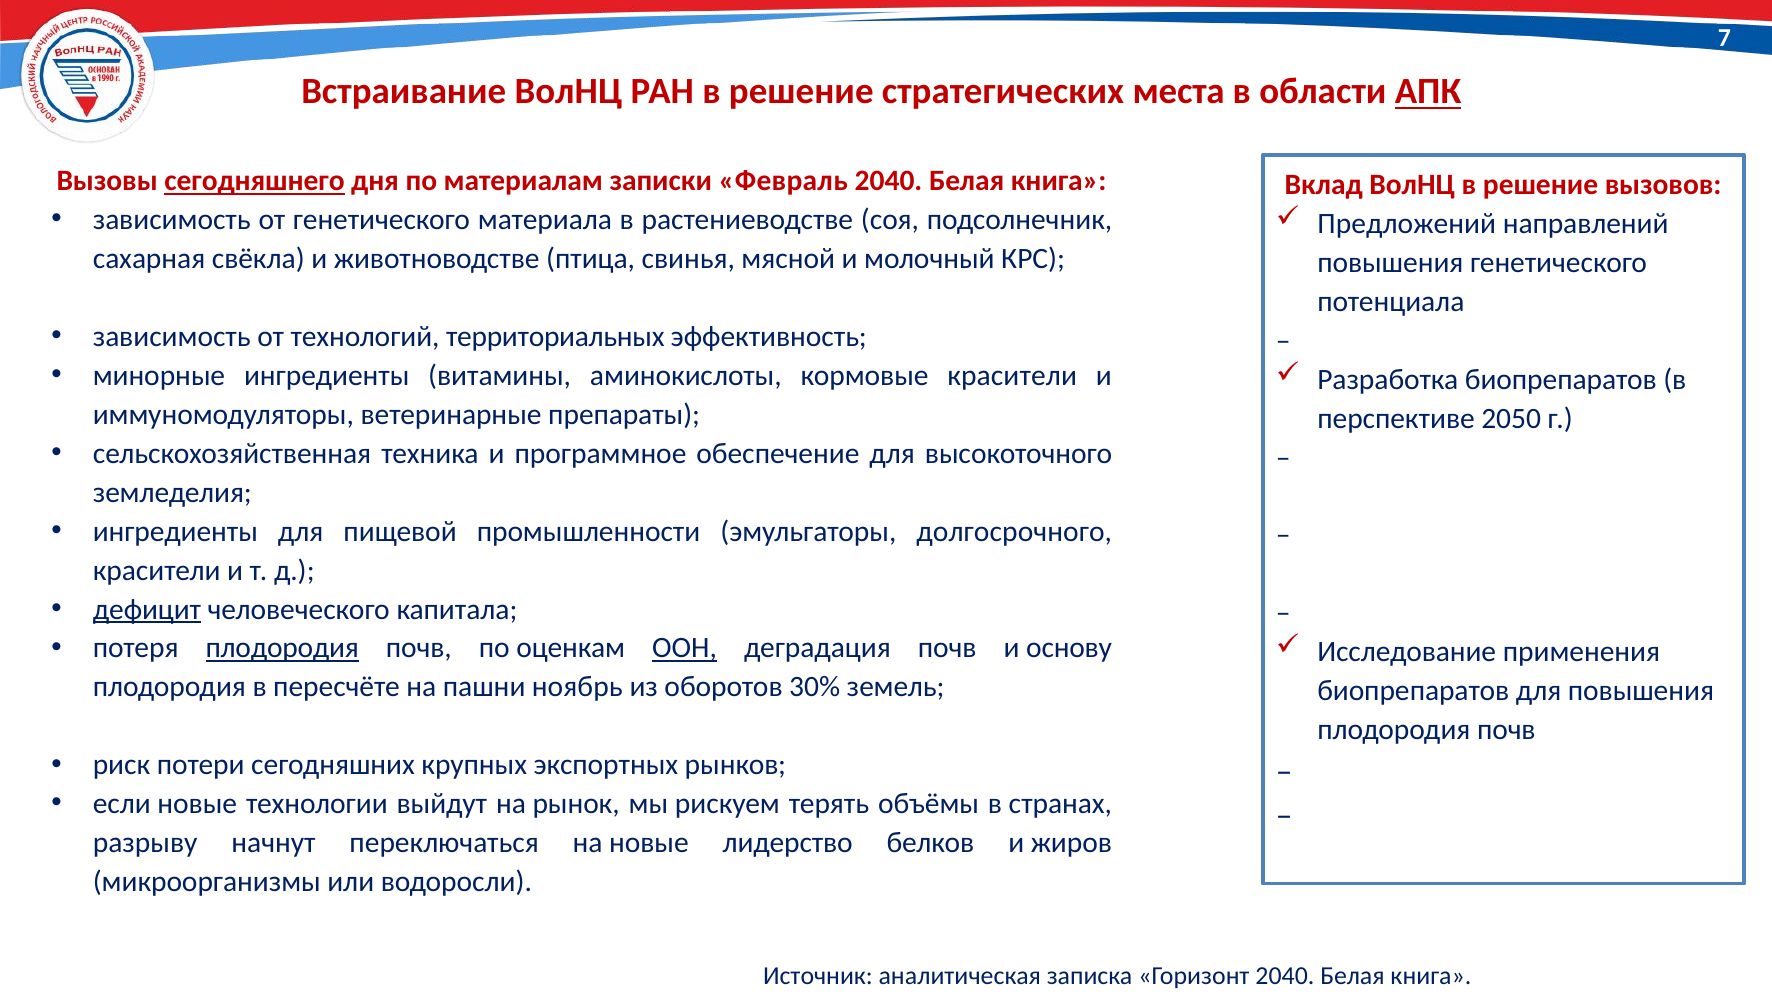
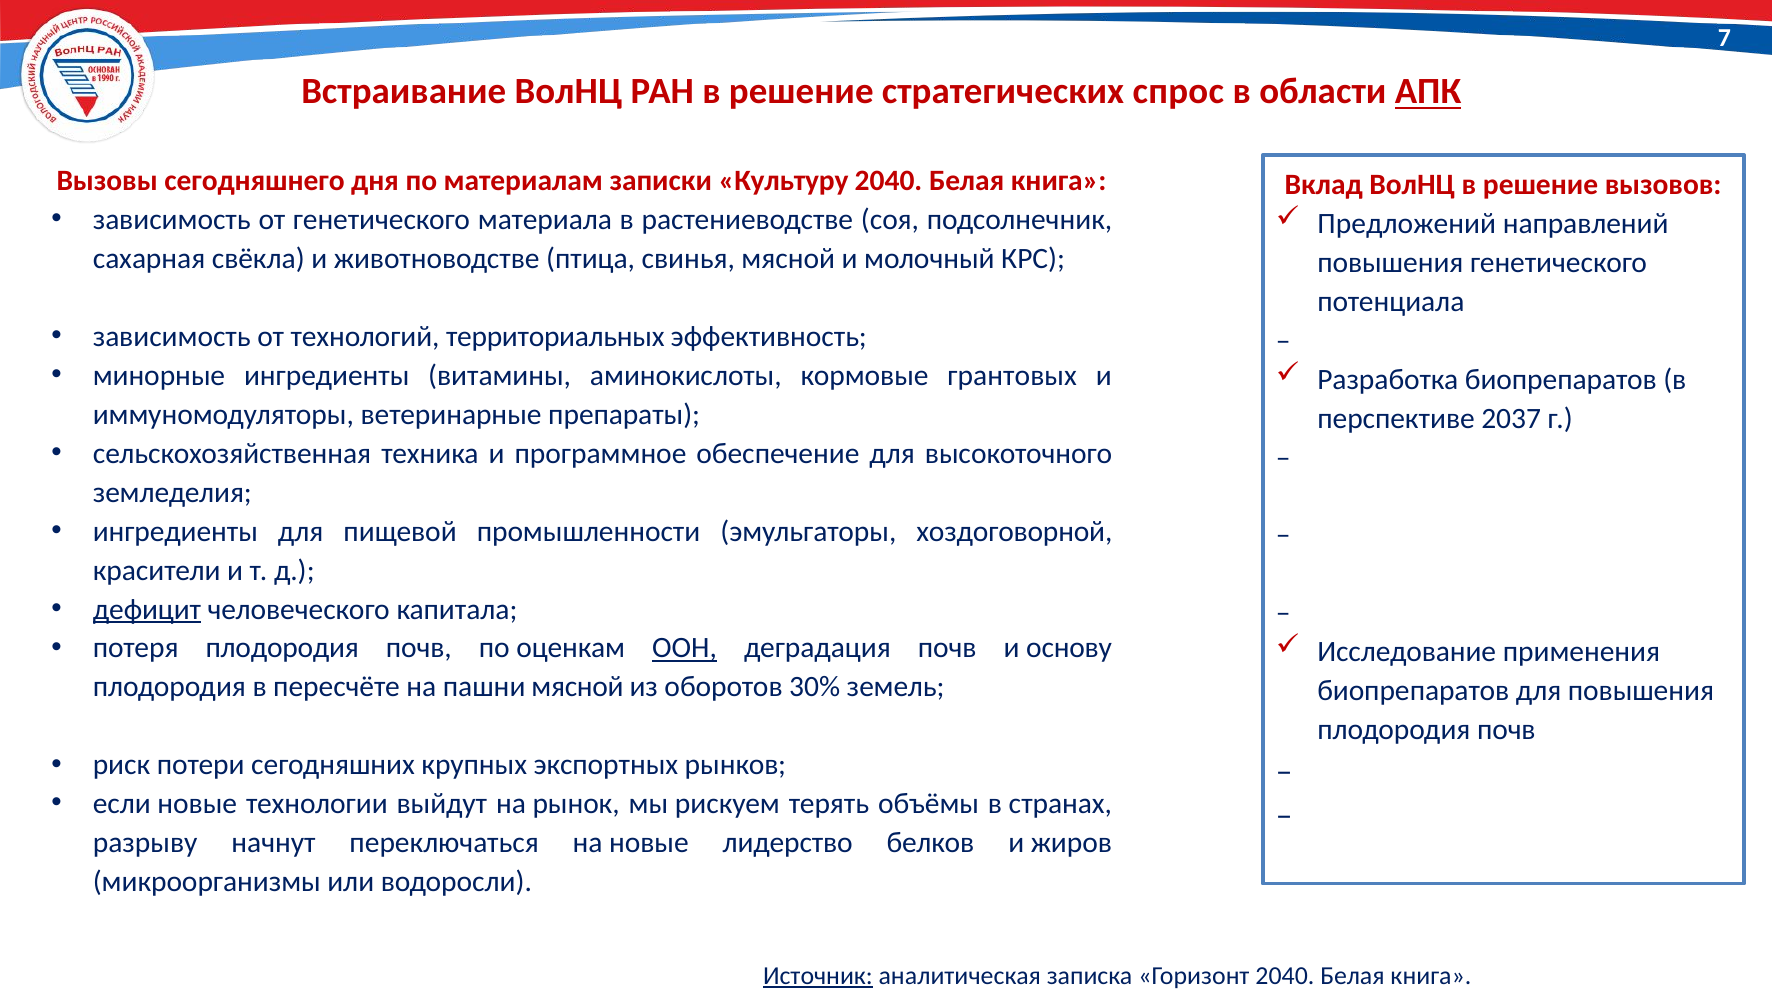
места: места -> спрос (1178, 92)
сегодняшнего underline: present -> none (255, 181)
Февраль: Февраль -> Культуру (784, 181)
кормовые красители: красители -> грантовых (1012, 376)
2050: 2050 -> 2037 (1511, 418)
долгосрочного: долгосрочного -> хоздоговорной (1014, 531)
плодородия underline: present -> none (282, 648)
пашни ноябрь: ноябрь -> мясной (577, 687)
Источник underline: none -> present (818, 976)
